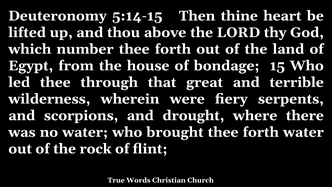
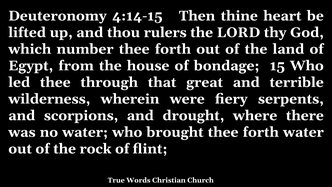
5:14-15: 5:14-15 -> 4:14-15 (137, 16)
above: above -> rulers (165, 32)
